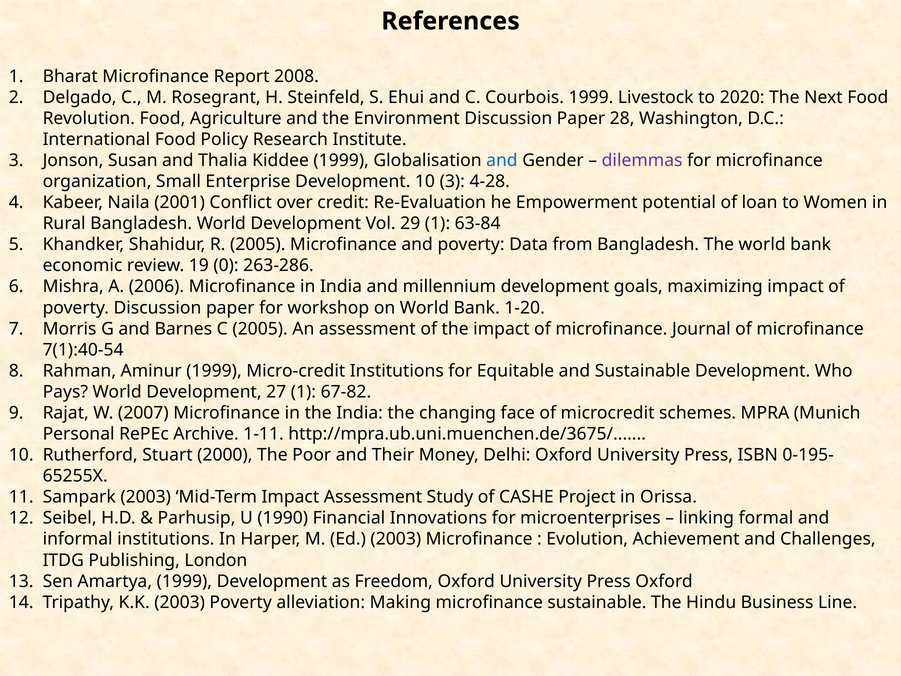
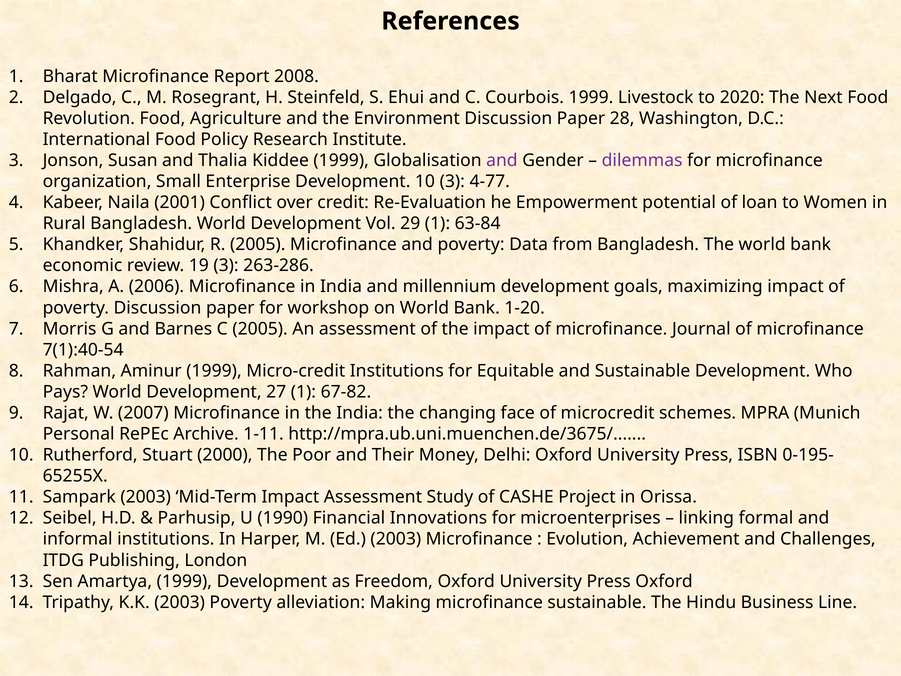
and colour: blue -> purple (502, 160)
4-28: 4-28 -> 4-77 (490, 181)
19 0: 0 -> 3 (226, 266)
